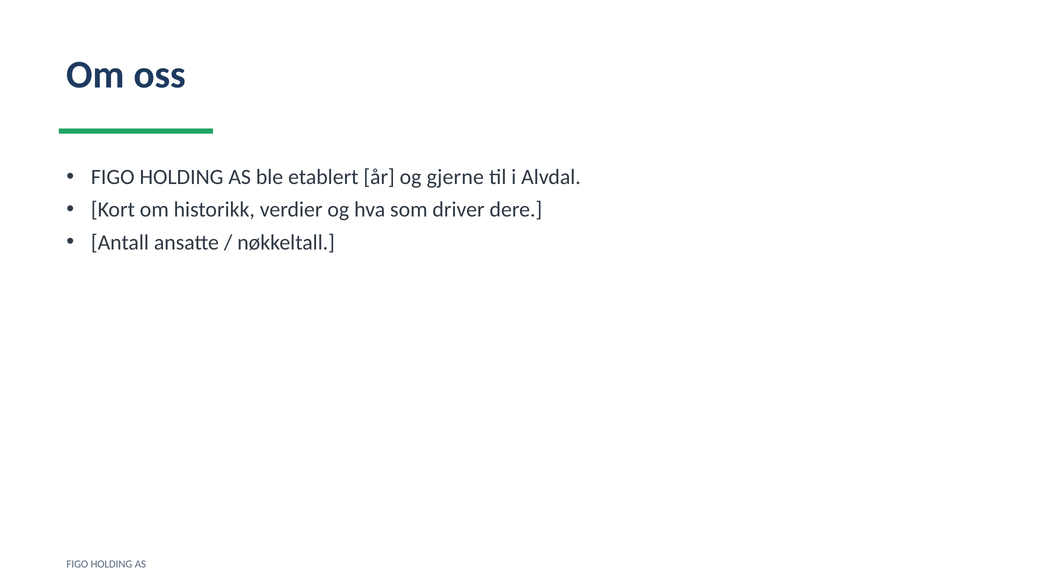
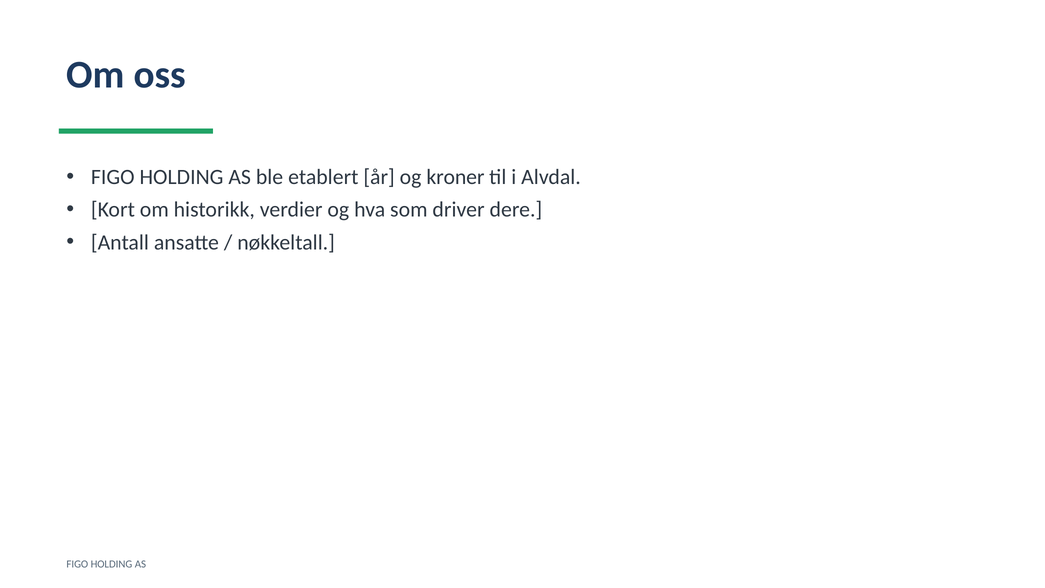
gjerne: gjerne -> kroner (455, 177)
